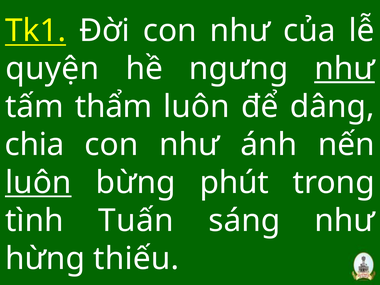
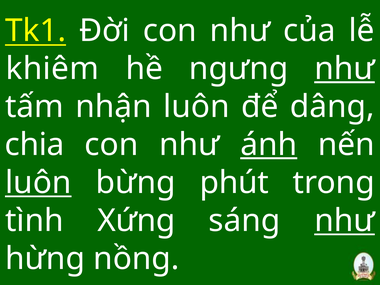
quyện: quyện -> khiêm (52, 69)
thẩm: thẩm -> nhận (113, 107)
ánh underline: none -> present (269, 145)
Tuấn: Tuấn -> Xứng (136, 221)
như underline: none -> present (345, 221)
thiếu: thiếu -> nồng (136, 259)
